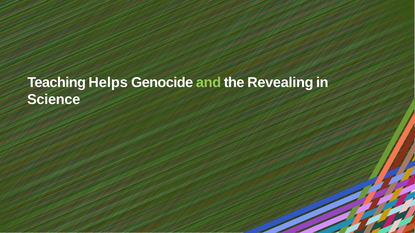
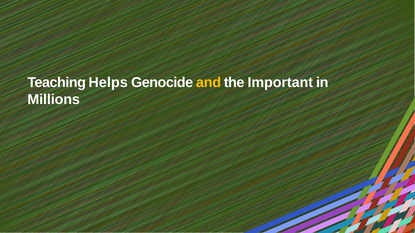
and colour: light green -> yellow (209, 83)
Revealing: Revealing -> Important (280, 83)
Science: Science -> Millions (54, 100)
